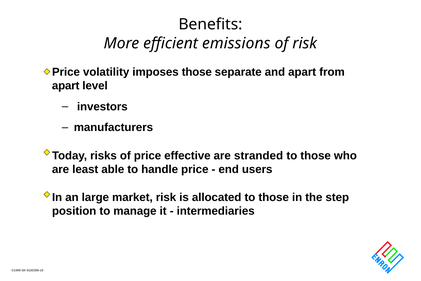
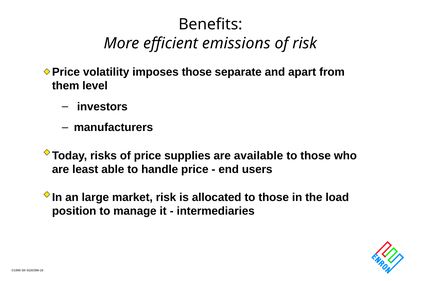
apart: apart -> them (66, 86)
effective: effective -> supplies (187, 155)
stranded: stranded -> available (259, 155)
step: step -> load (337, 197)
